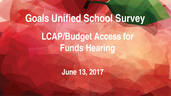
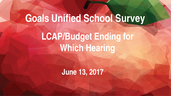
Access: Access -> Ending (108, 37)
Funds: Funds -> Which (72, 48)
